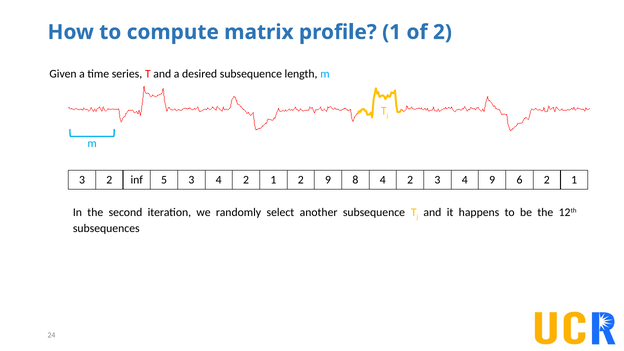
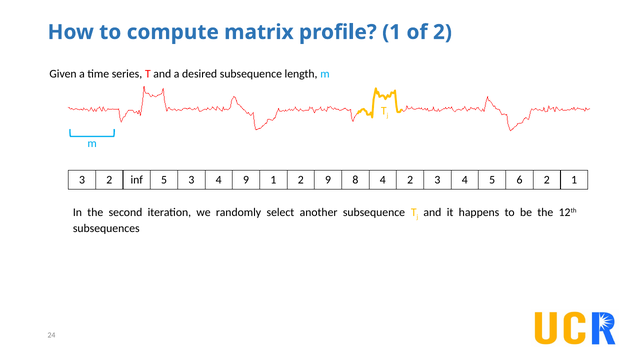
3 4 2: 2 -> 9 (246, 180)
4 9: 9 -> 5 (492, 180)
